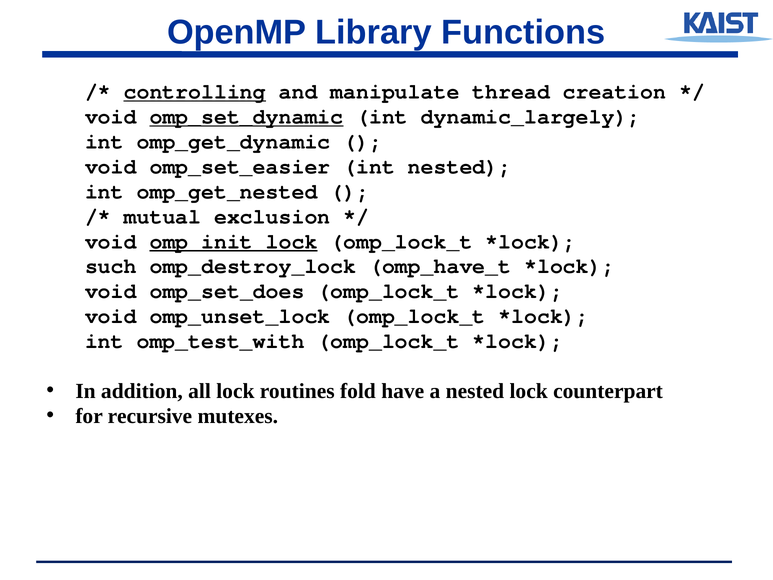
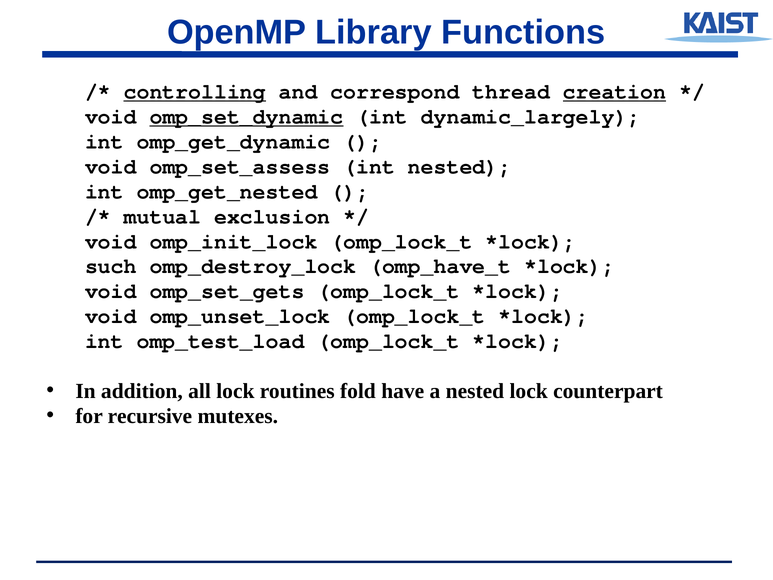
manipulate: manipulate -> correspond (395, 92)
creation underline: none -> present (615, 92)
omp_set_easier: omp_set_easier -> omp_set_assess (240, 167)
omp_init_lock underline: present -> none (234, 241)
omp_set_does: omp_set_does -> omp_set_gets (227, 291)
omp_test_with: omp_test_with -> omp_test_load (221, 341)
